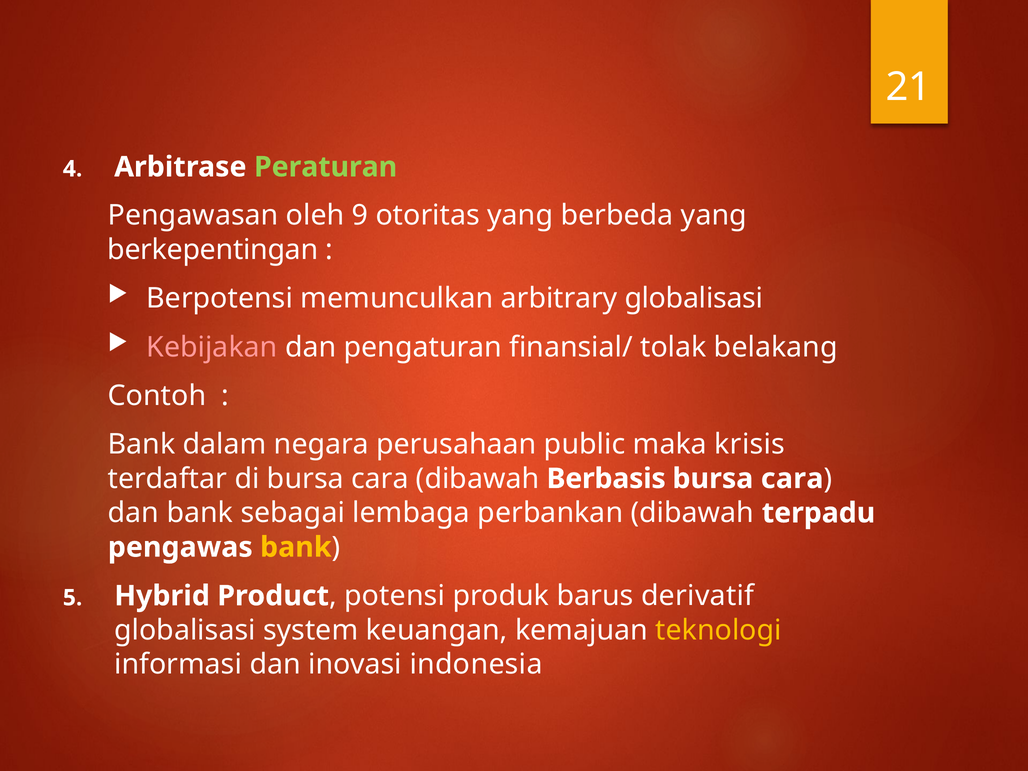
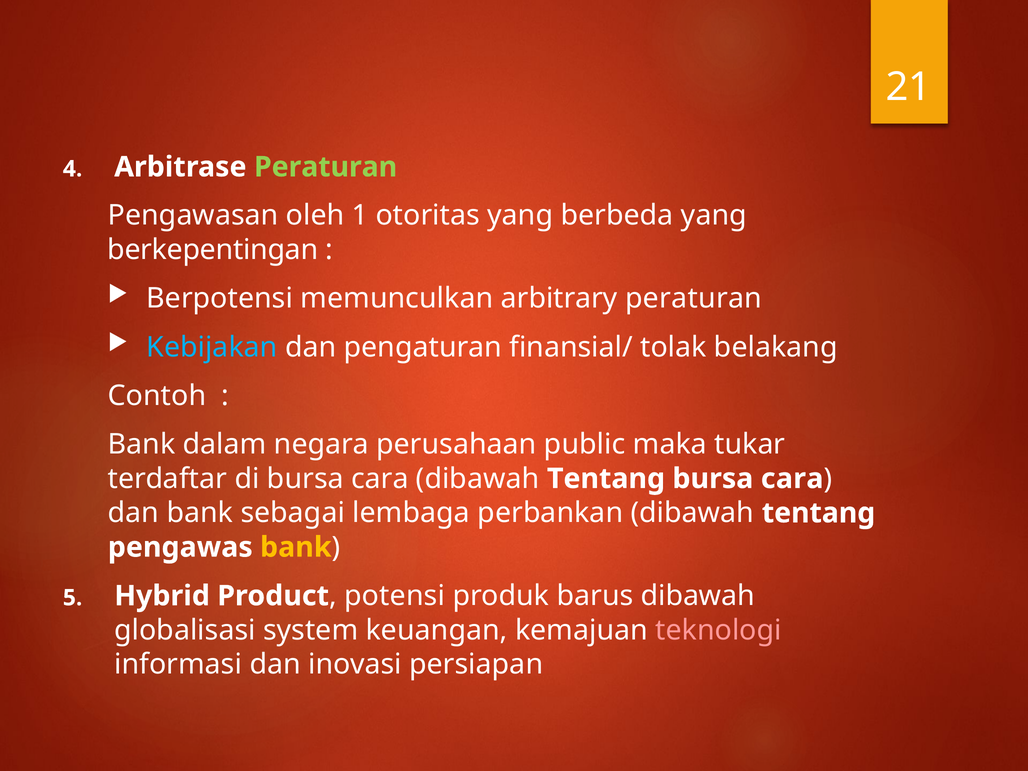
9: 9 -> 1 (360, 216)
arbitrary globalisasi: globalisasi -> peraturan (694, 298)
Kebijakan colour: pink -> light blue (212, 347)
krisis: krisis -> tukar (750, 444)
Berbasis: Berbasis -> Tentang (606, 479)
perbankan dibawah terpadu: terpadu -> tentang (819, 513)
barus derivatif: derivatif -> dibawah (698, 596)
teknologi colour: yellow -> pink (719, 630)
indonesia: indonesia -> persiapan (476, 665)
